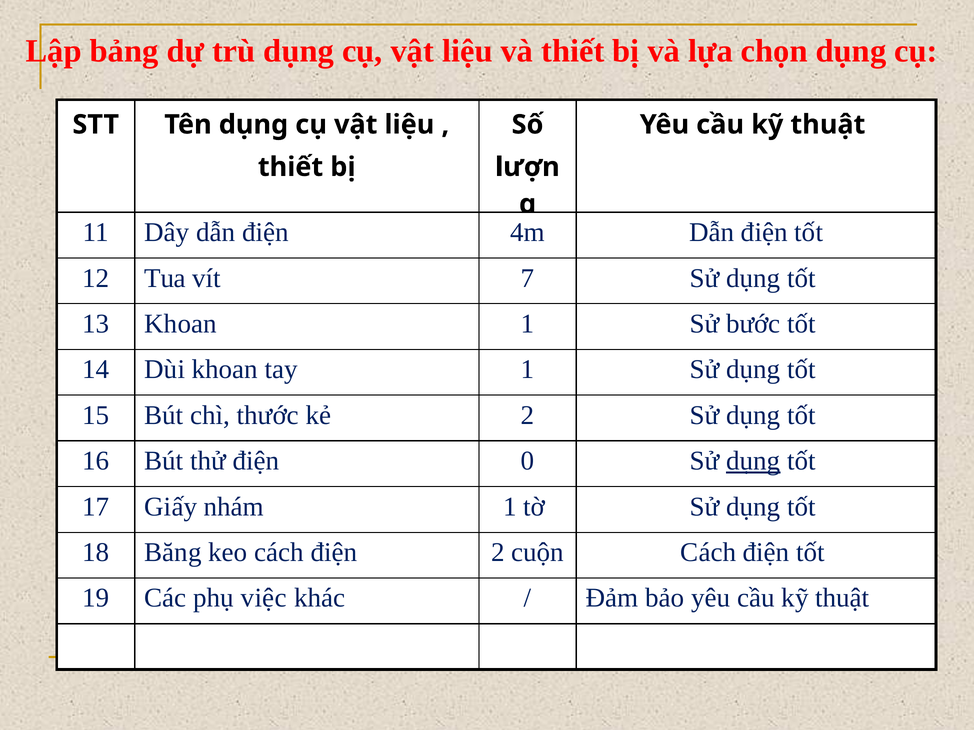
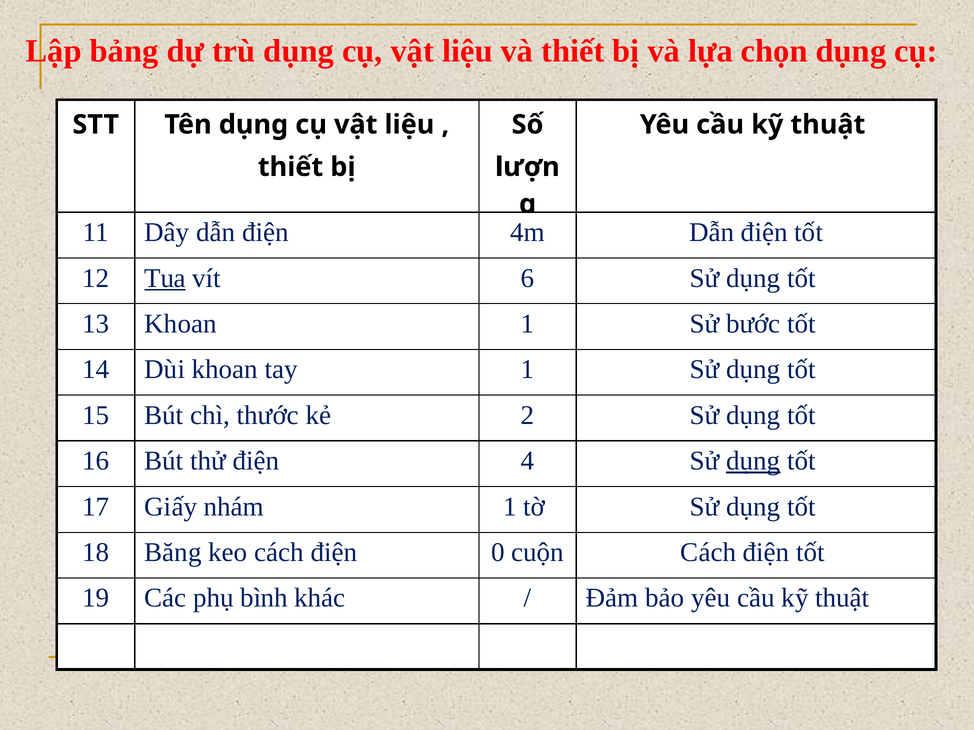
Tua underline: none -> present (165, 278)
7: 7 -> 6 (528, 278)
0: 0 -> 4 (528, 461)
điện 2: 2 -> 0 (498, 553)
việc: việc -> bình (264, 598)
